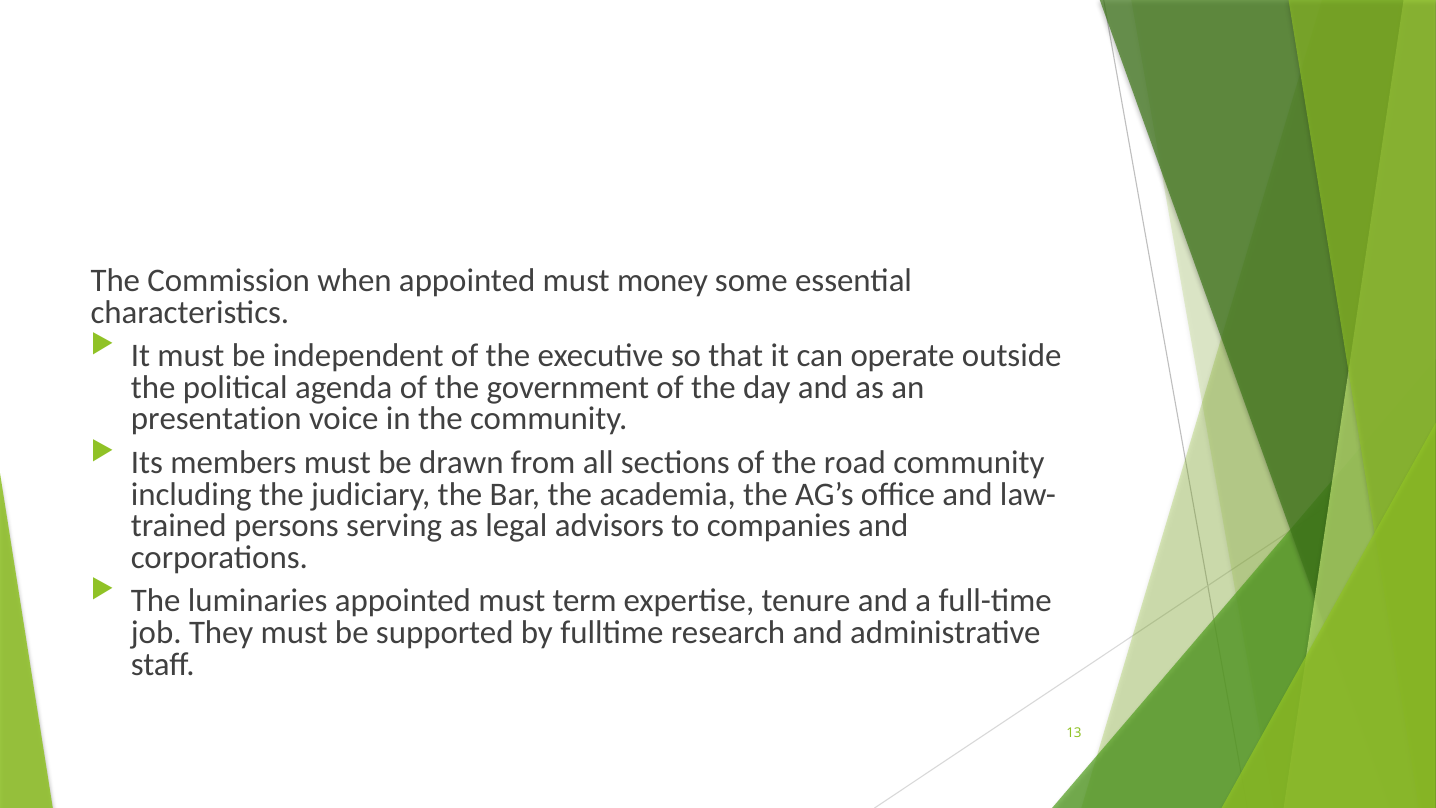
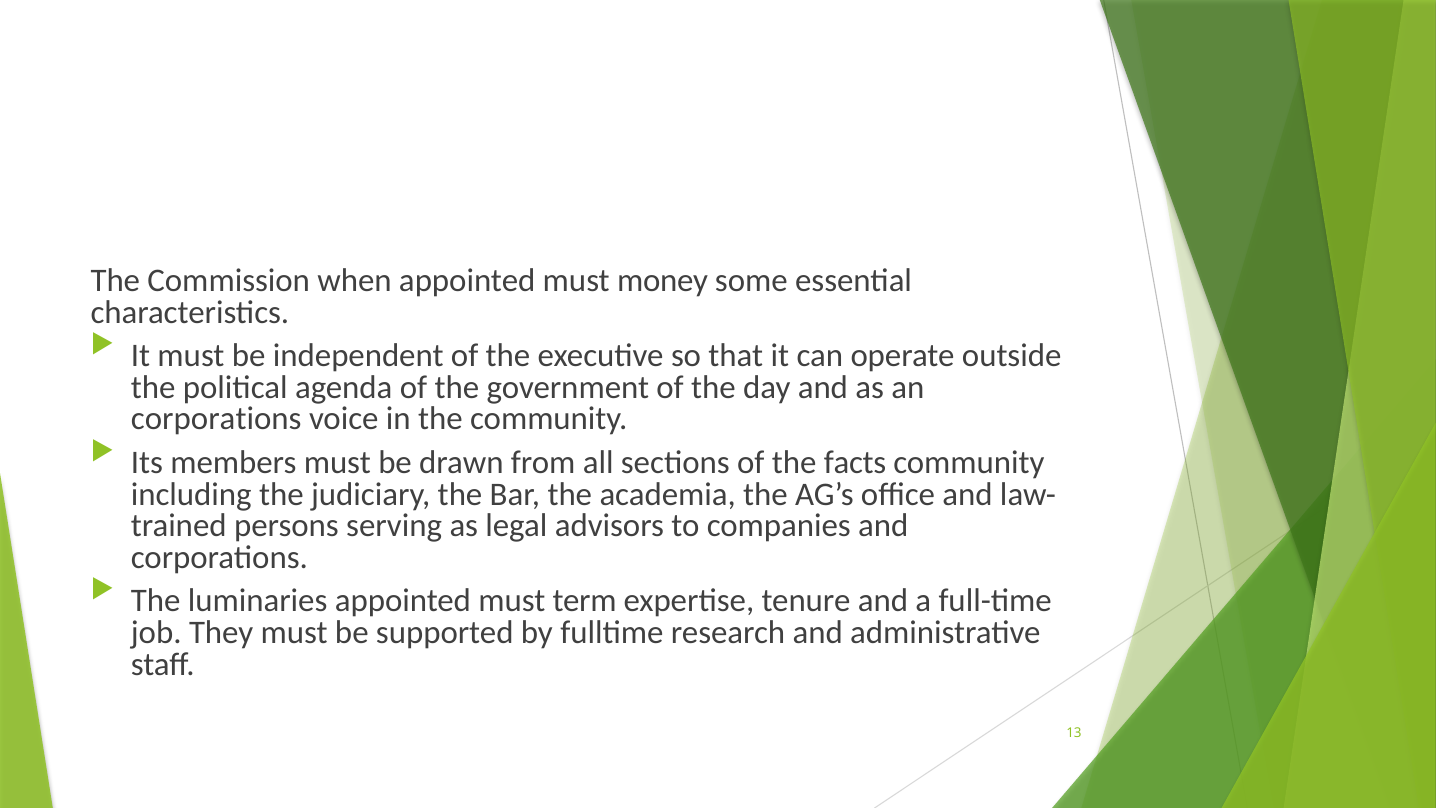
presentation: presentation -> corporations (216, 419)
road: road -> facts (855, 462)
